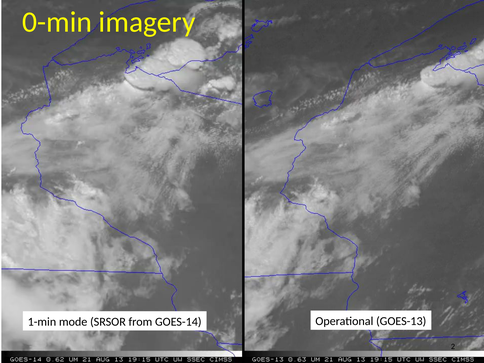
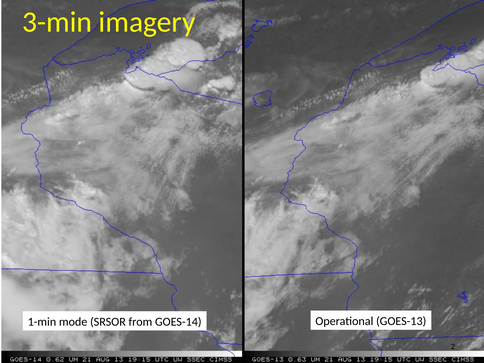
0-min: 0-min -> 3-min (57, 22)
